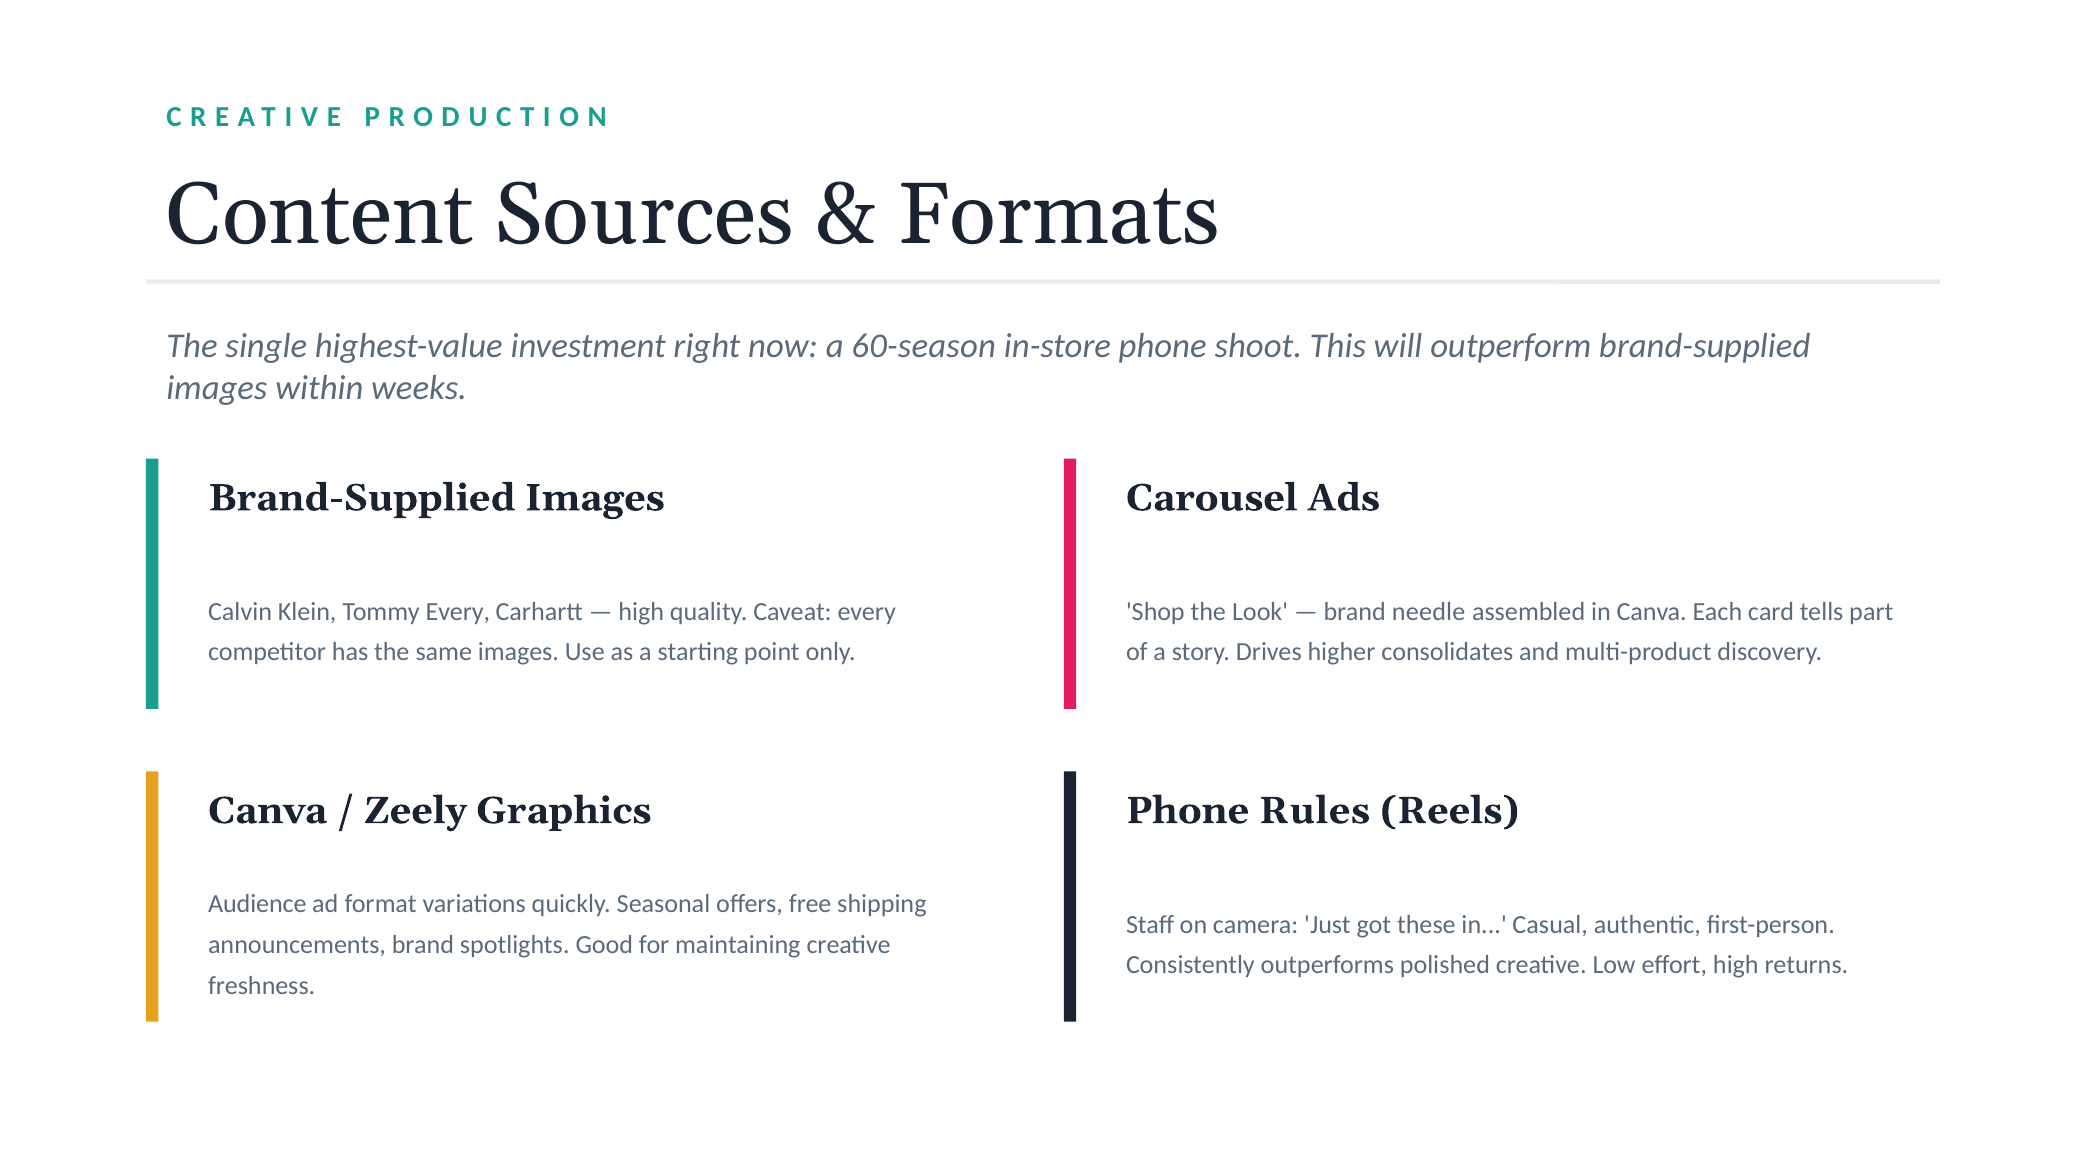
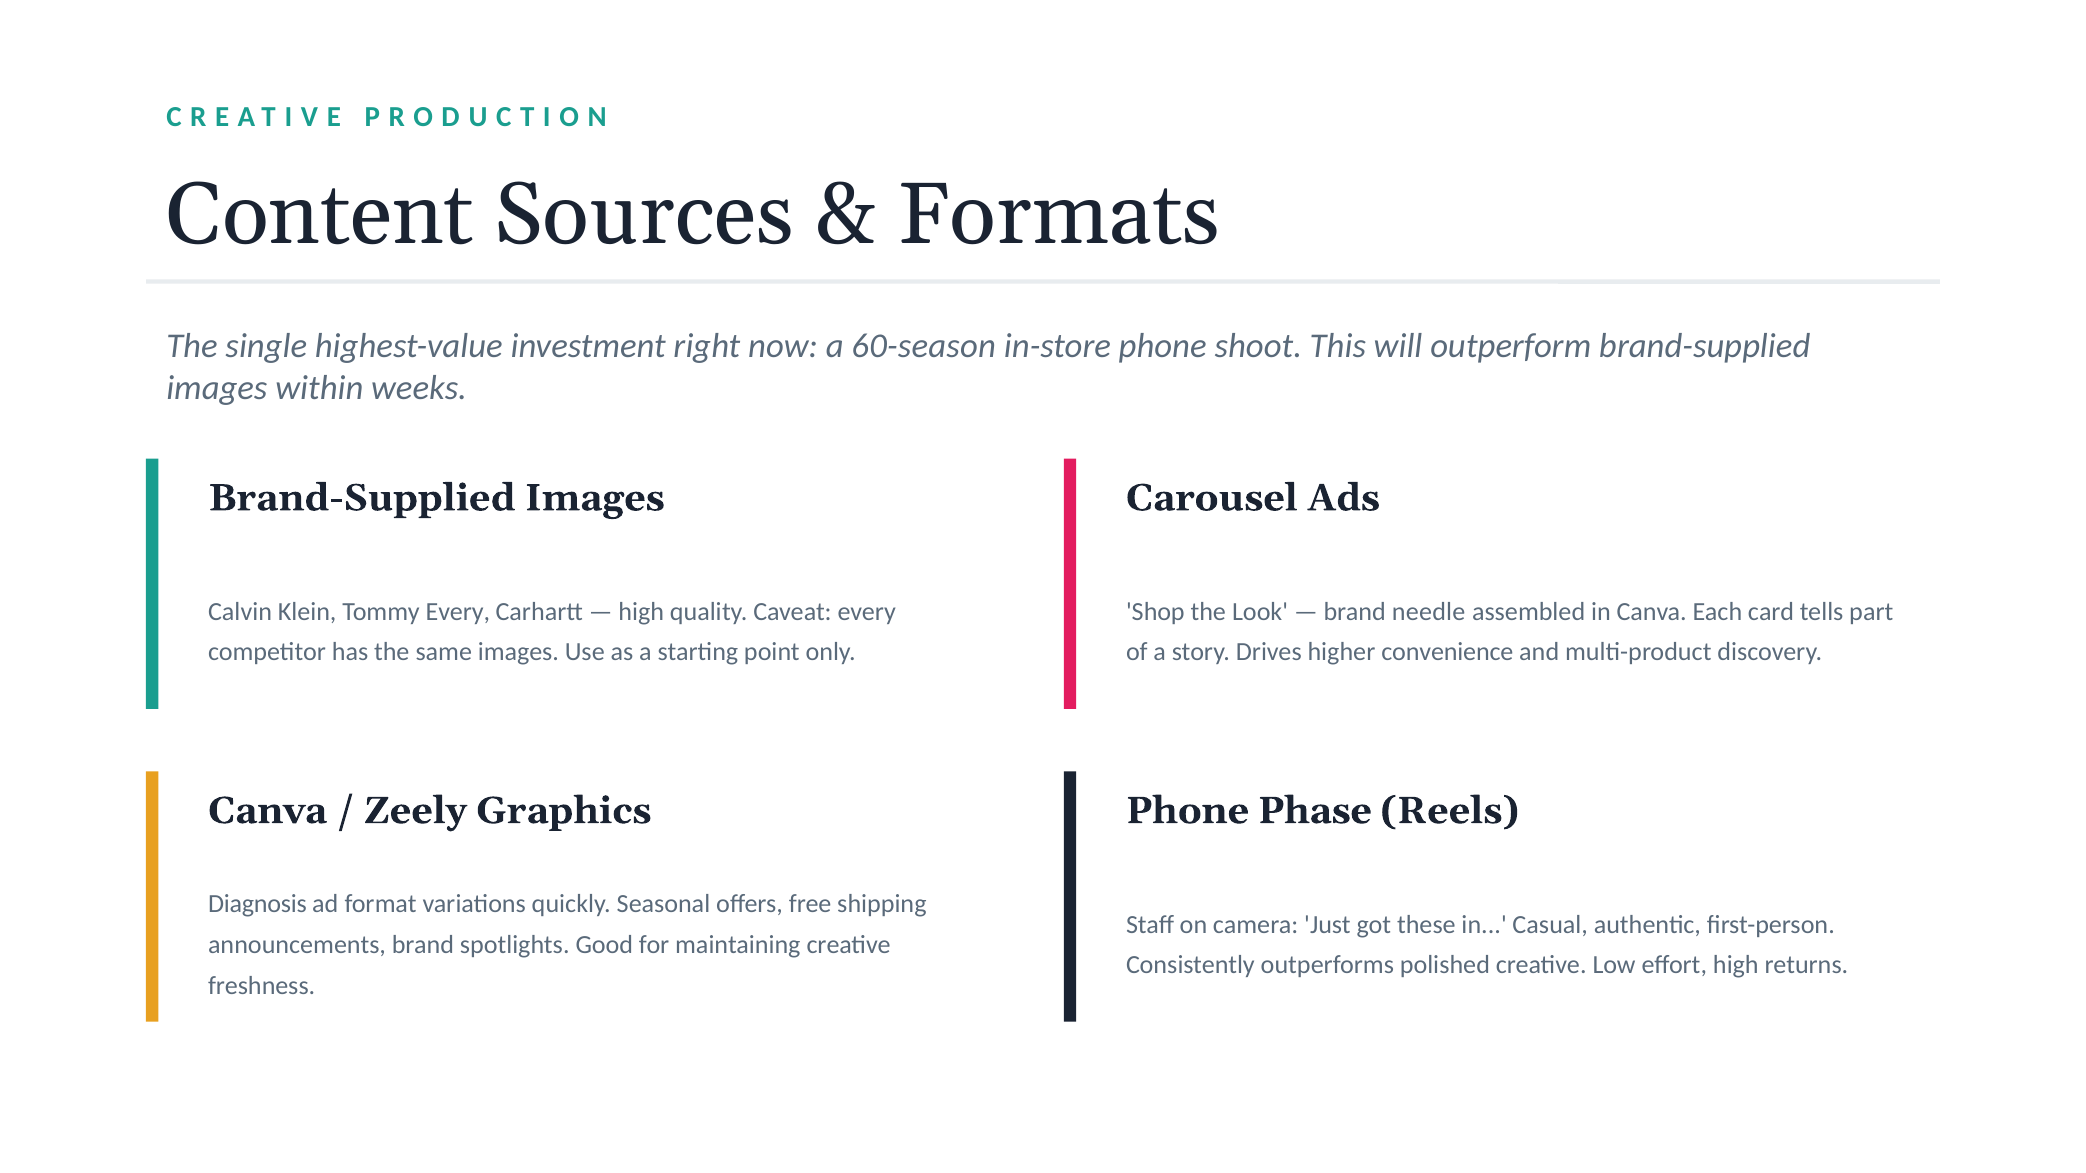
consolidates: consolidates -> convenience (1447, 653)
Rules: Rules -> Phase (1315, 811)
Audience: Audience -> Diagnosis (257, 904)
